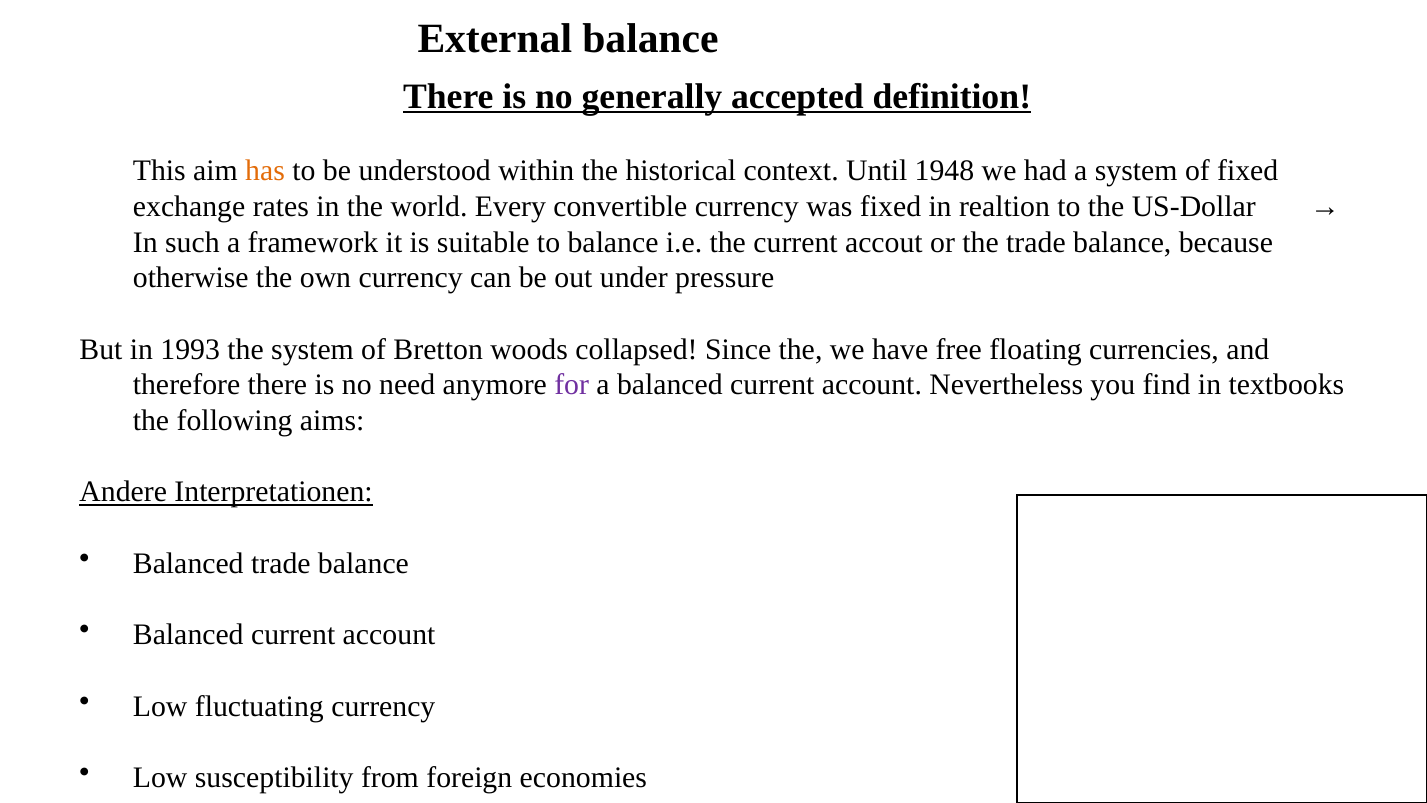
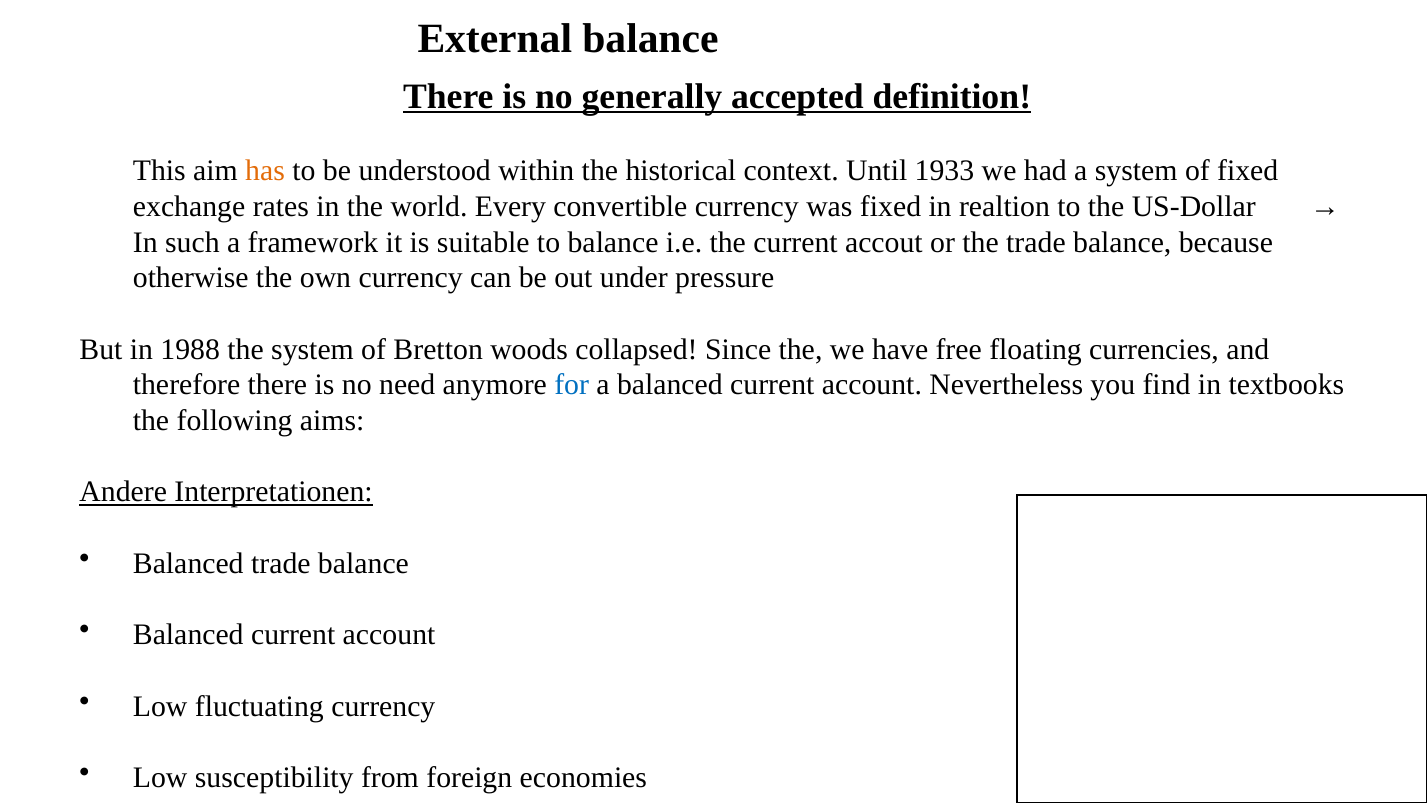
1948: 1948 -> 1933 (944, 171)
1993: 1993 -> 1988 (190, 349)
for colour: purple -> blue (572, 385)
